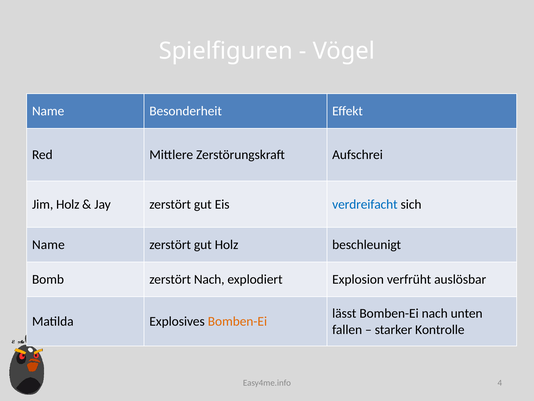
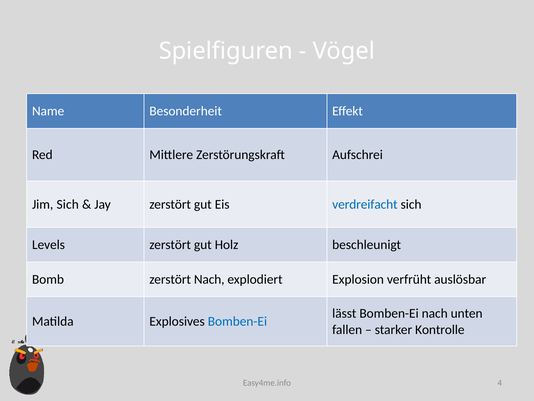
Jim Holz: Holz -> Sich (68, 204)
Name: Name -> Levels (48, 245)
Bomben-Ei colour: orange -> blue (237, 321)
